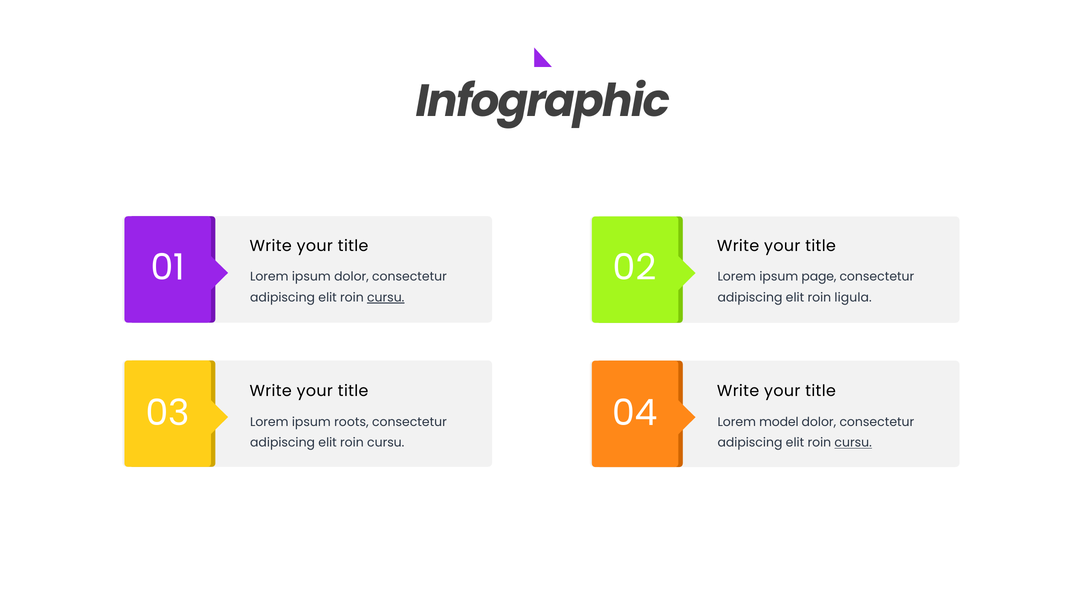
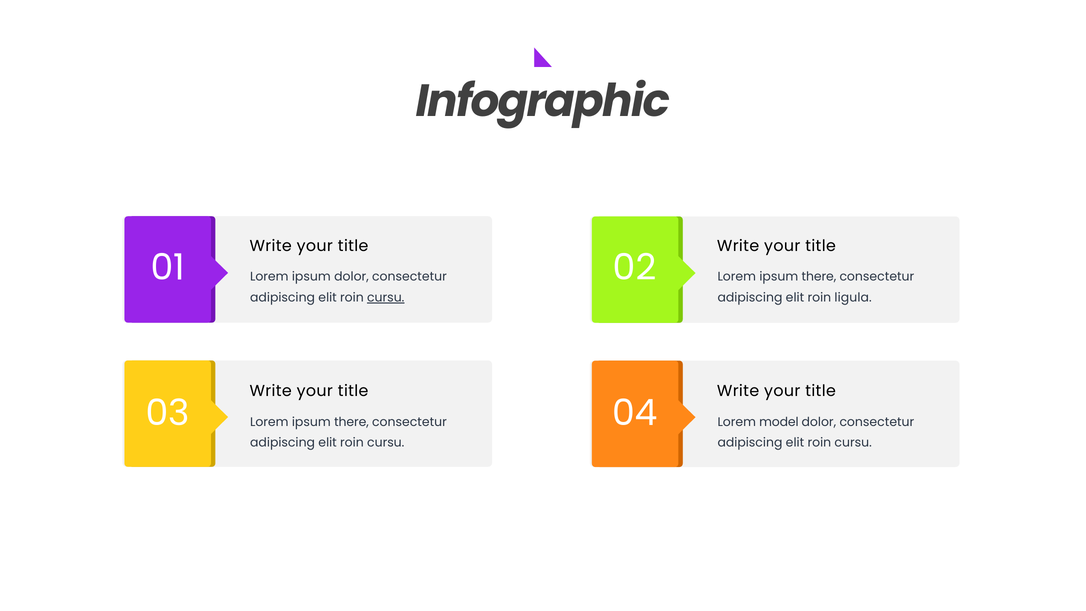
page: page -> there (819, 277)
roots: roots -> there (351, 422)
cursu underline: present -> none (853, 443)
